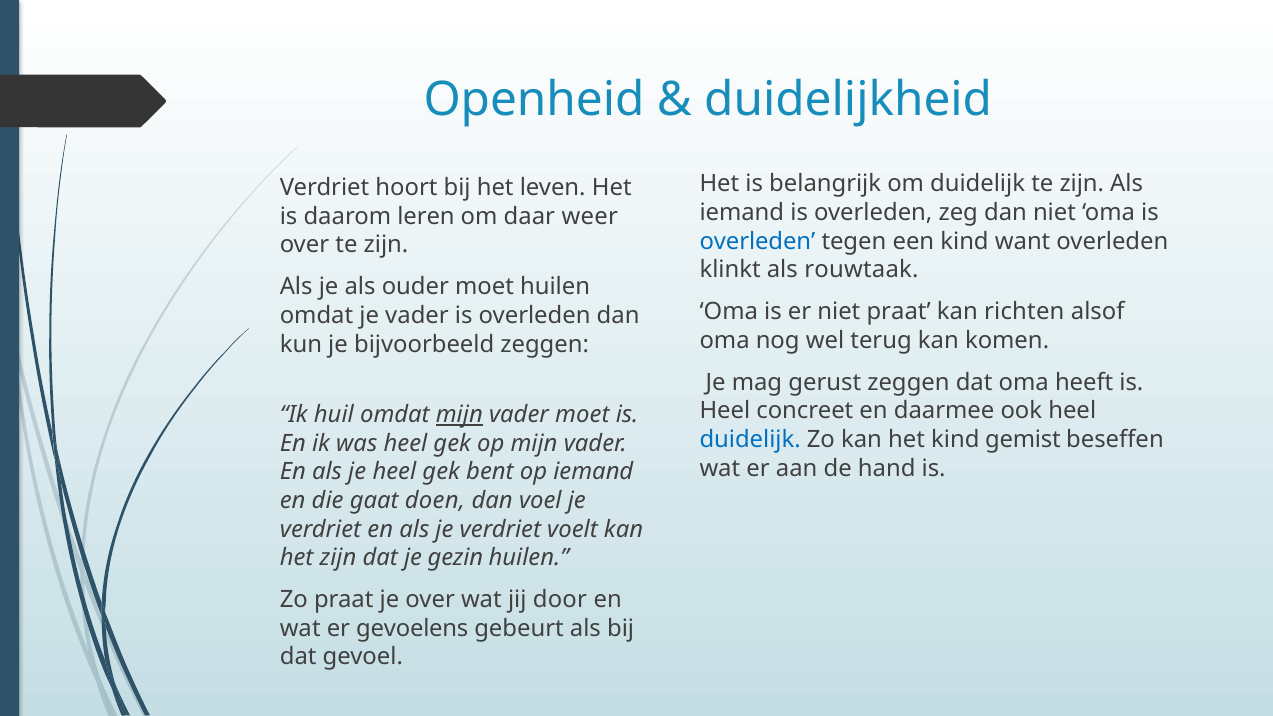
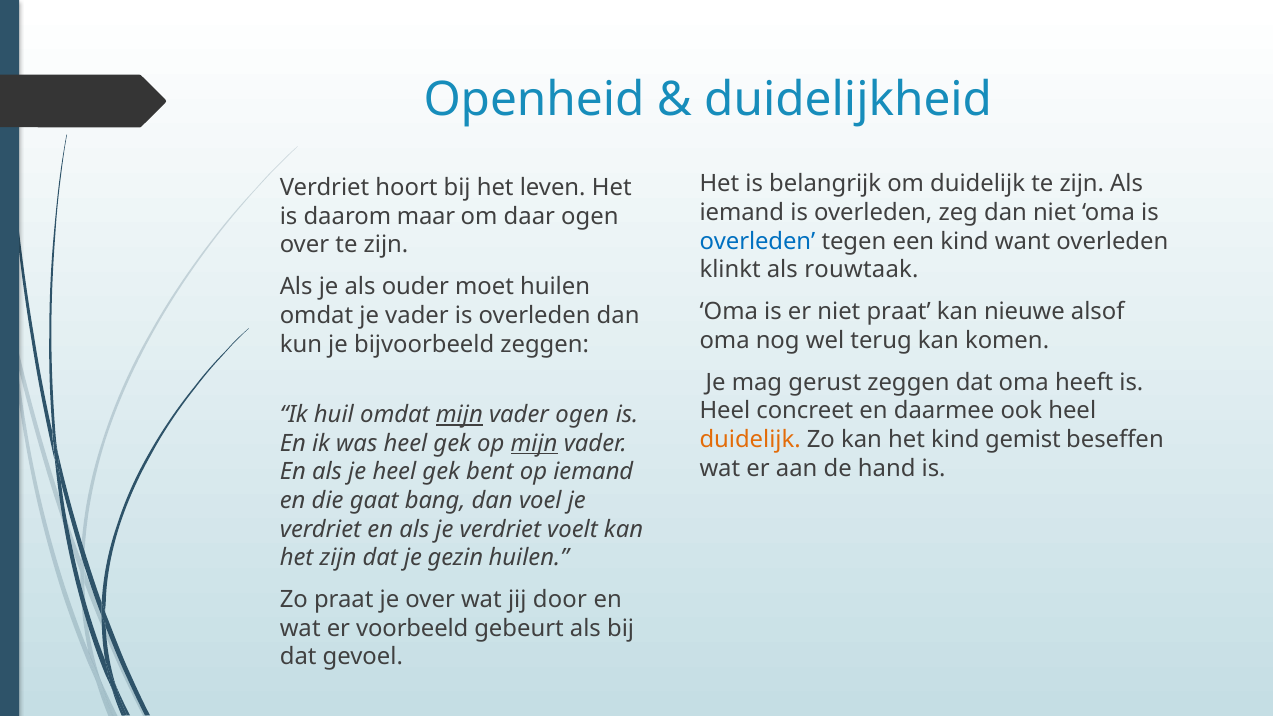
leren: leren -> maar (426, 216)
daar weer: weer -> ogen (590, 216)
richten: richten -> nieuwe (1024, 312)
vader moet: moet -> ogen (582, 415)
duidelijk colour: blue -> orange (750, 440)
mijn underline: none -> present (534, 443)
doen: doen -> bang (435, 501)
gevoelens: gevoelens -> voorbeeld (412, 628)
